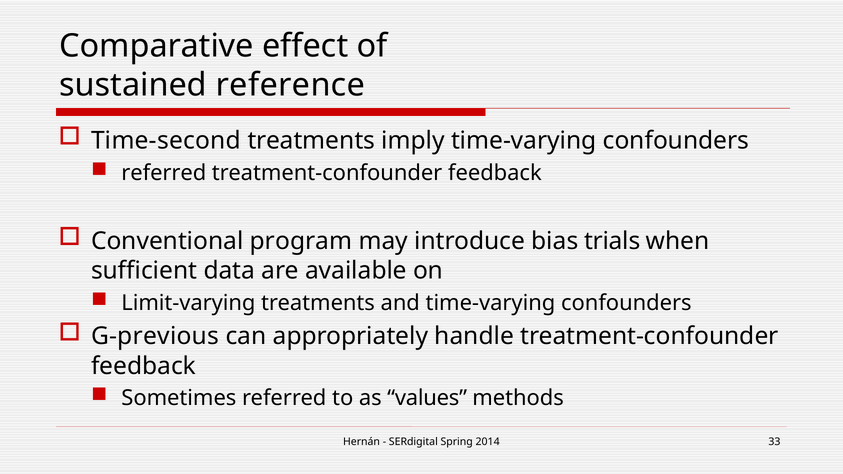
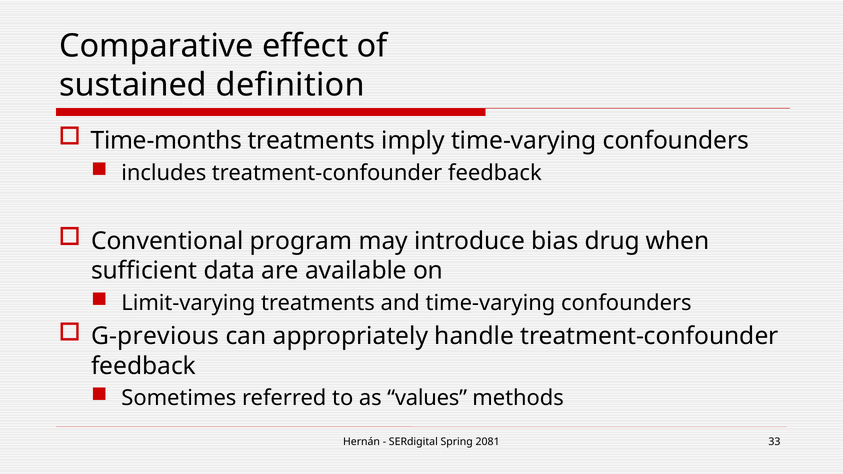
reference: reference -> definition (290, 85)
Time-second: Time-second -> Time-months (166, 141)
referred: referred -> includes (164, 173)
trials: trials -> drug (612, 241)
2014: 2014 -> 2081 (488, 442)
